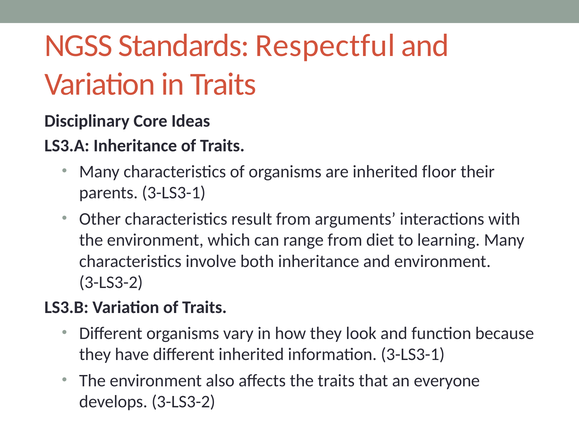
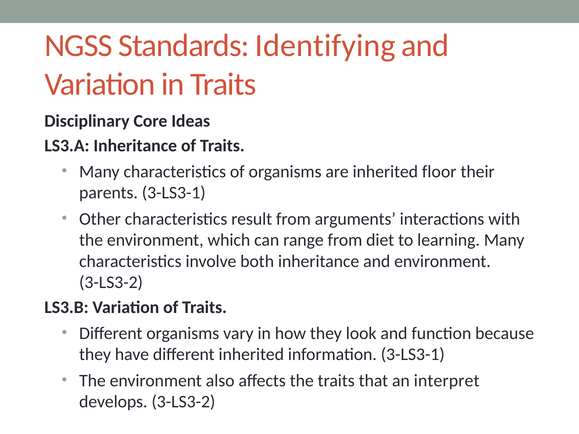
Respectful: Respectful -> Identifying (325, 46)
everyone: everyone -> interpret (447, 381)
